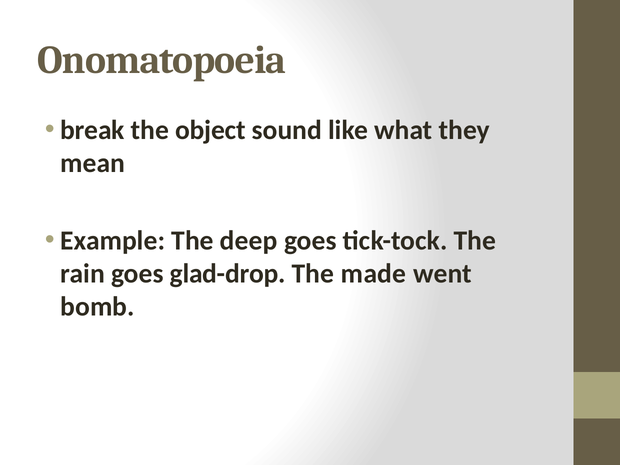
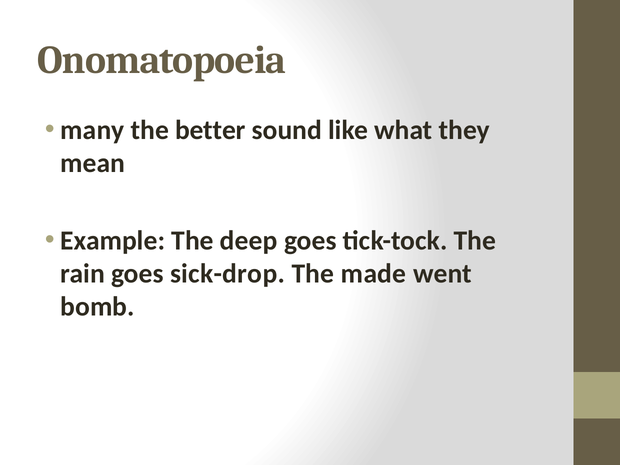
break: break -> many (92, 130)
object: object -> better (210, 130)
glad-drop: glad-drop -> sick-drop (228, 274)
